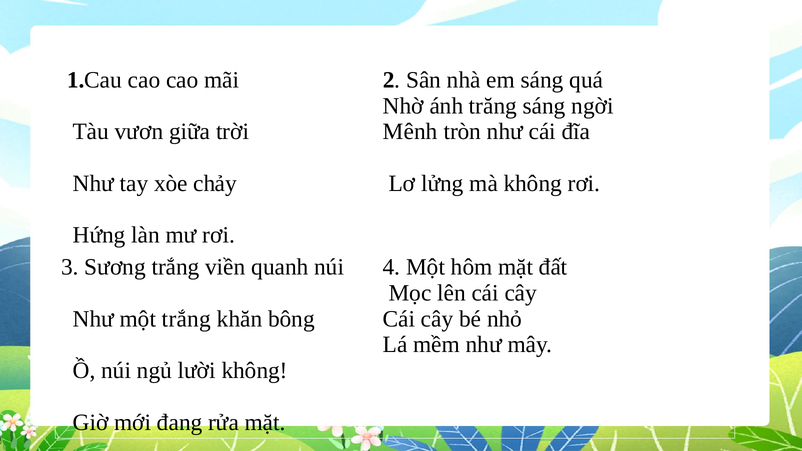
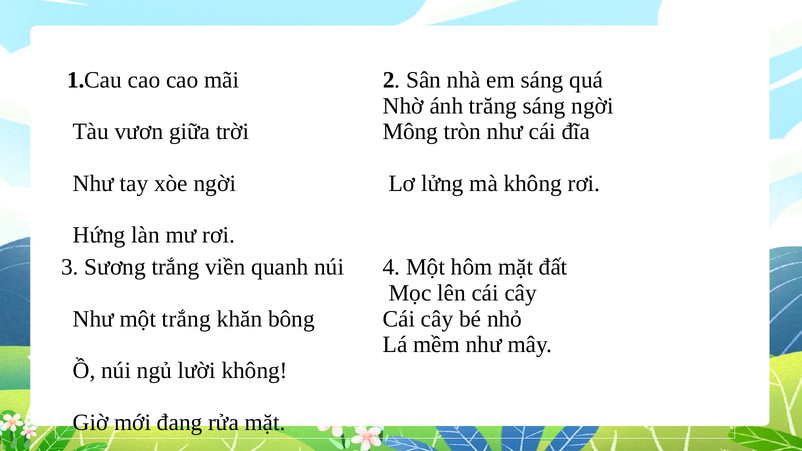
Mênh: Mênh -> Mông (410, 132)
xòe chảy: chảy -> ngời (215, 184)
